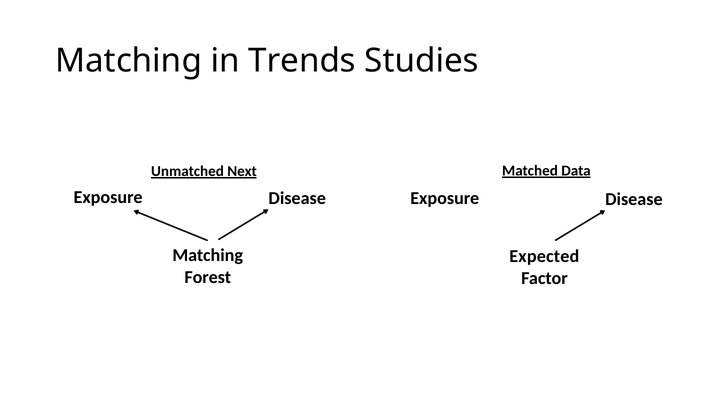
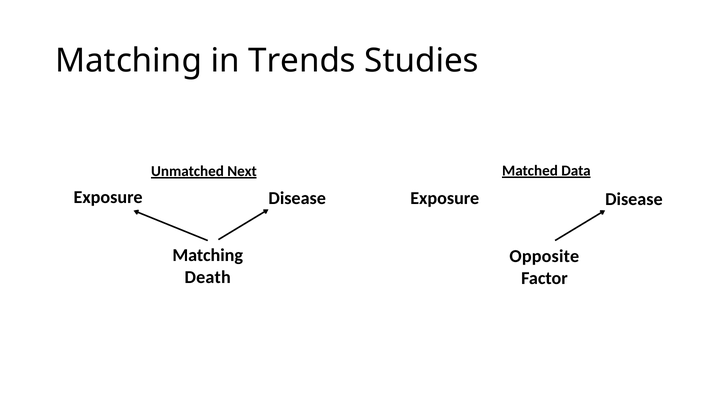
Expected: Expected -> Opposite (544, 256)
Forest: Forest -> Death (208, 277)
